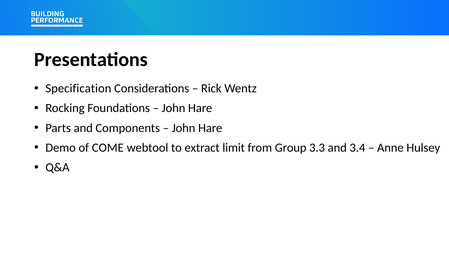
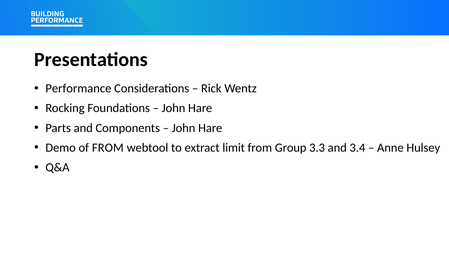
Specification: Specification -> Performance (78, 88)
of COME: COME -> FROM (108, 147)
